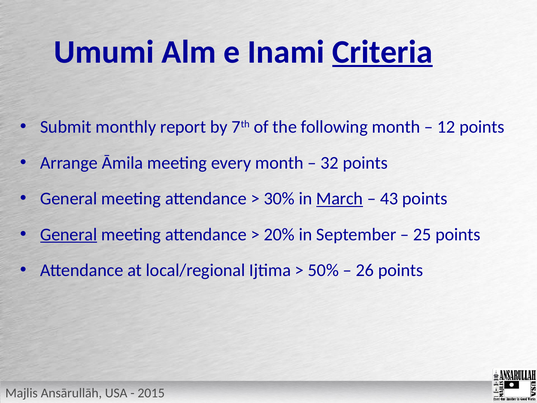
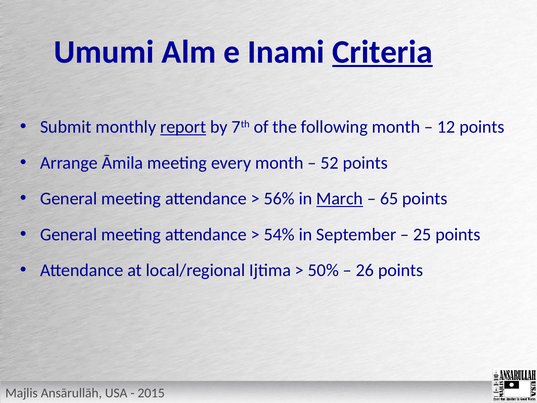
report underline: none -> present (183, 127)
32: 32 -> 52 (330, 163)
30%: 30% -> 56% (279, 199)
43: 43 -> 65 (389, 199)
General underline: present -> none (69, 234)
20%: 20% -> 54% (279, 234)
